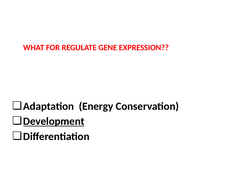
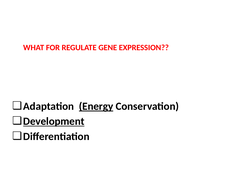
Energy underline: none -> present (96, 107)
